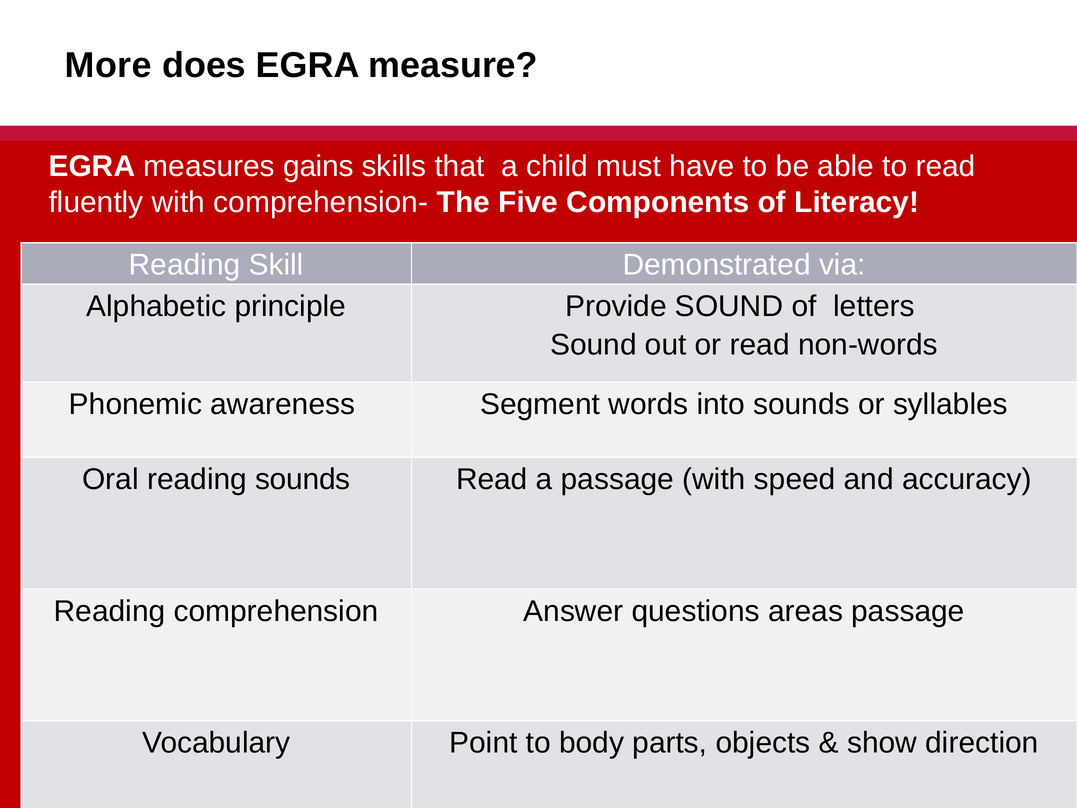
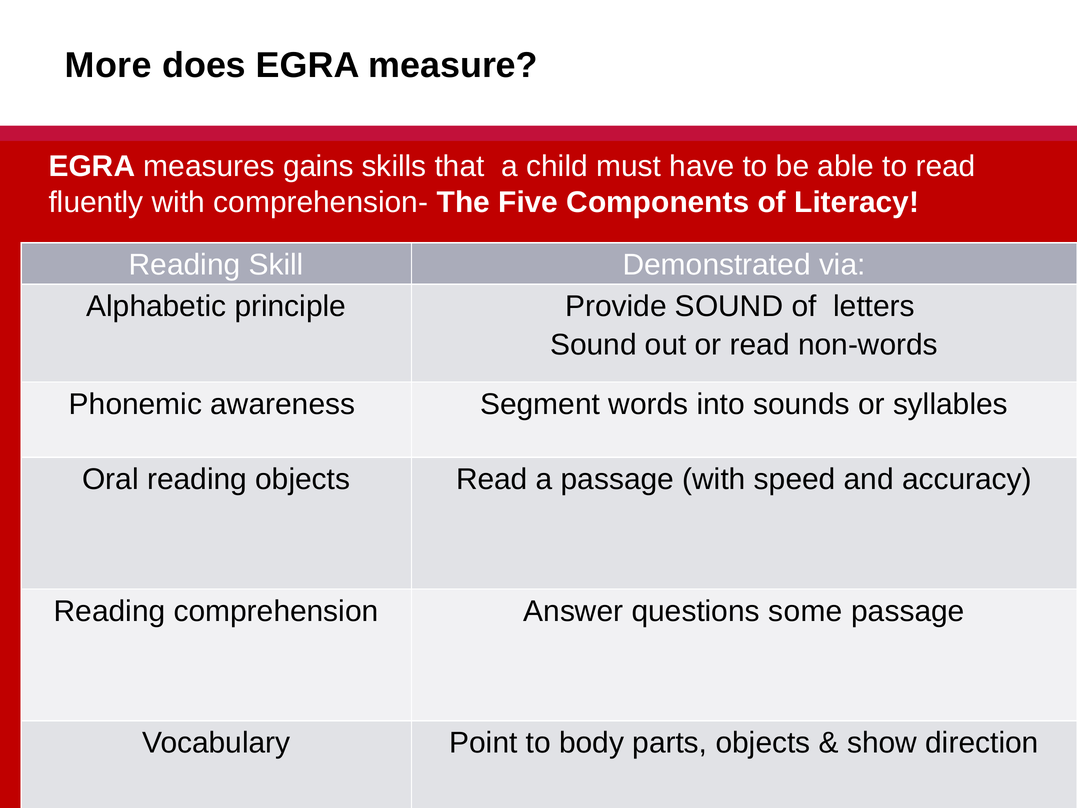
reading sounds: sounds -> objects (303, 479)
areas: areas -> some (805, 611)
